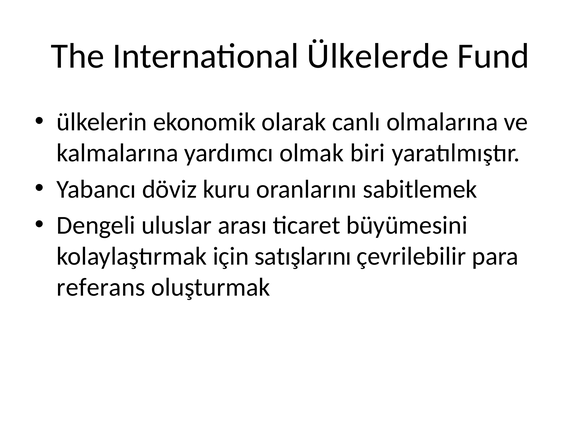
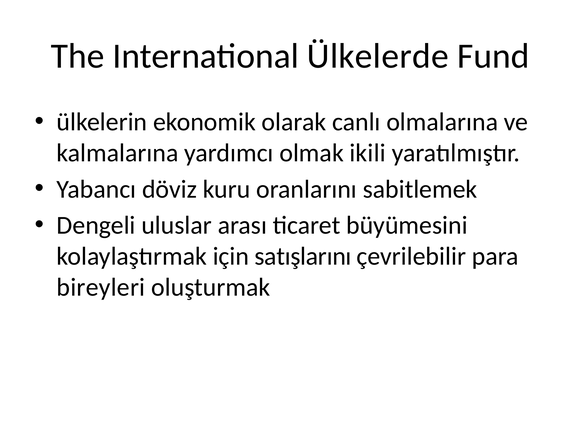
biri: biri -> ikili (368, 153)
referans: referans -> bireyleri (101, 287)
